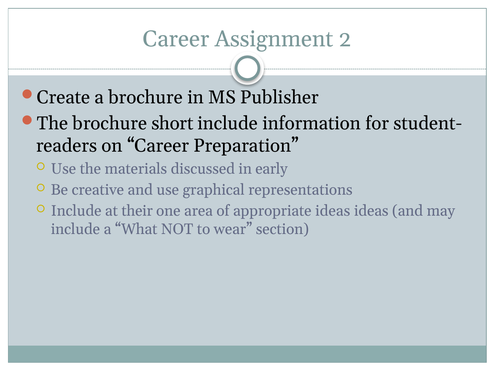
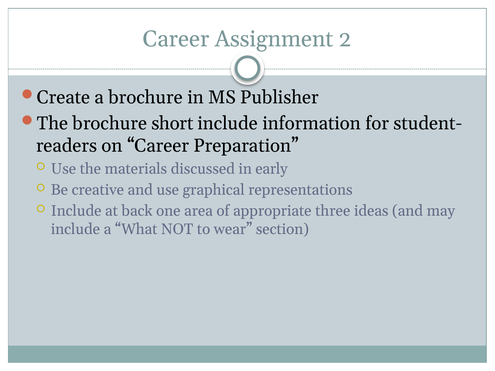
their: their -> back (137, 211)
appropriate ideas: ideas -> three (333, 211)
